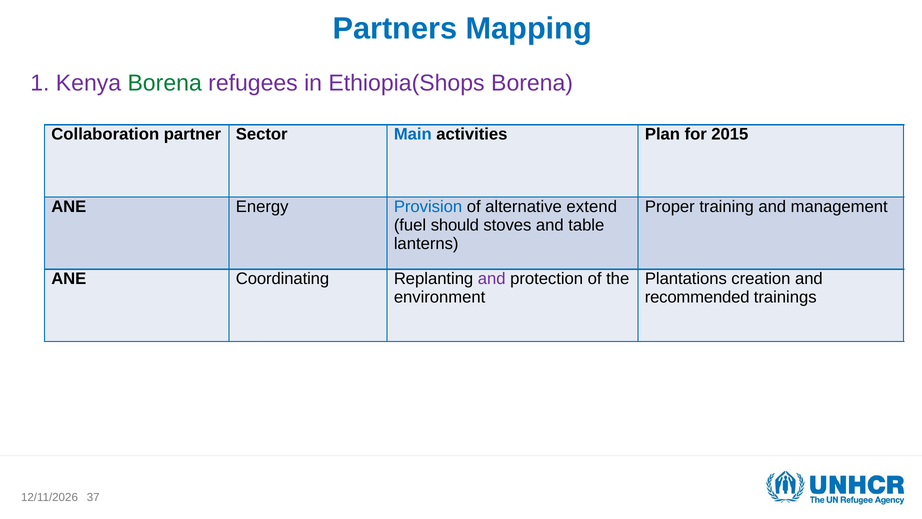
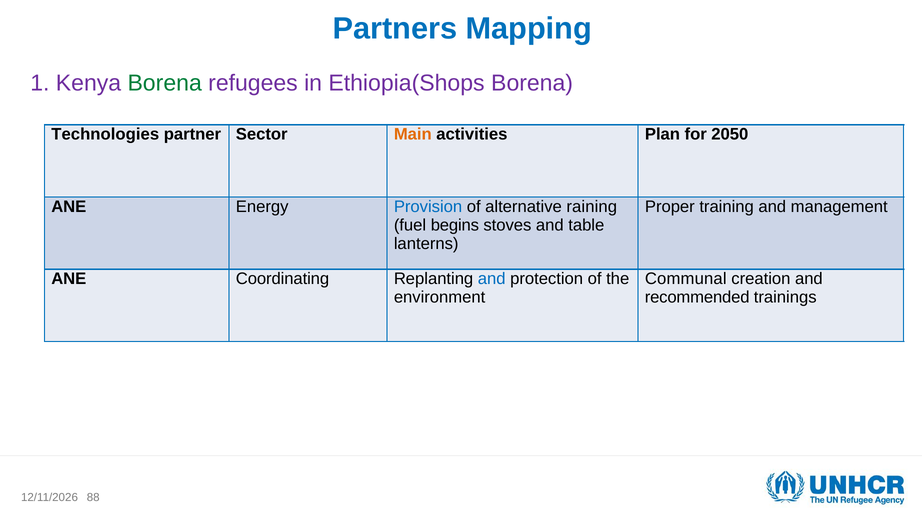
Collaboration: Collaboration -> Technologies (105, 134)
Main colour: blue -> orange (413, 134)
2015: 2015 -> 2050 (730, 134)
extend: extend -> raining (592, 206)
should: should -> begins (455, 225)
and colour: purple -> blue (492, 279)
Plantations: Plantations -> Communal (686, 279)
37: 37 -> 88 (93, 497)
